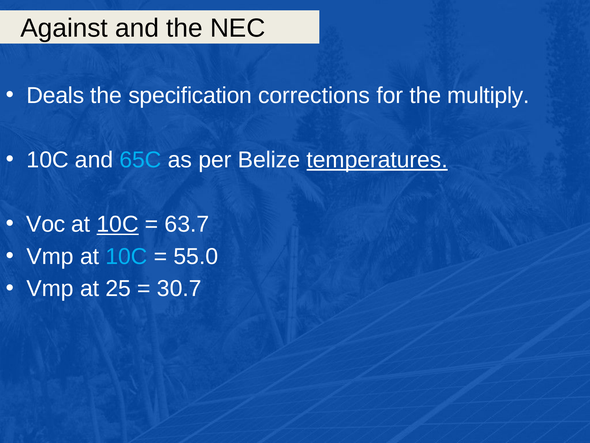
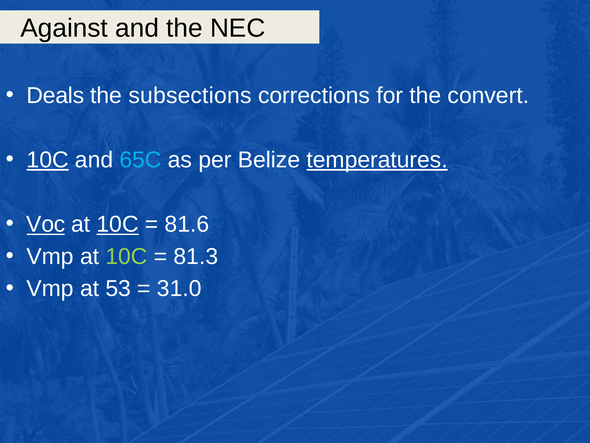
specification: specification -> subsections (190, 95)
multiply: multiply -> convert (488, 95)
10C underline: none -> present (48, 160)
Voc underline: none -> present (46, 224)
63.7: 63.7 -> 81.6 (187, 224)
10C colour: light blue -> light green (126, 256)
55.0: 55.0 -> 81.3 (196, 256)
25: 25 -> 53 (118, 288)
30.7: 30.7 -> 31.0 (179, 288)
